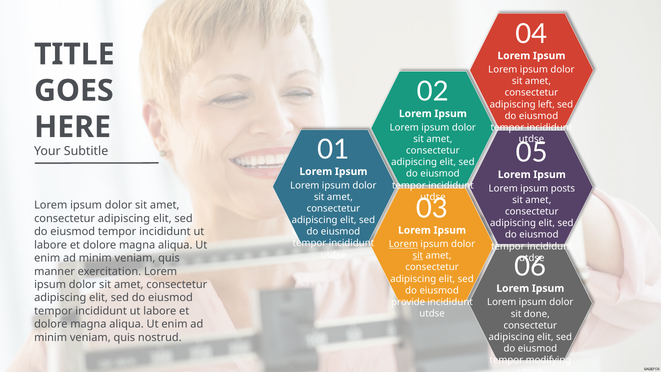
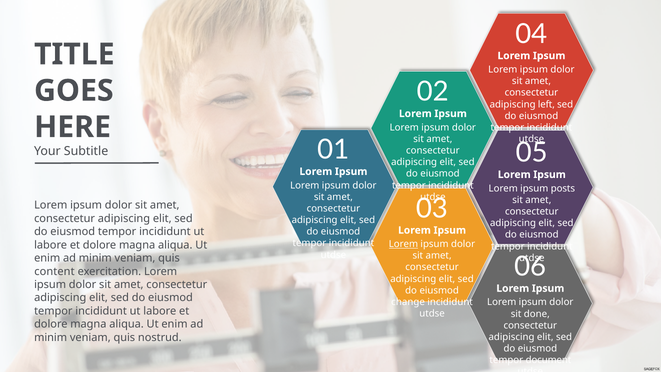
sit underline: present -> none (418, 256)
manner: manner -> content (54, 271)
provide: provide -> change (408, 302)
modifying: modifying -> document (548, 360)
